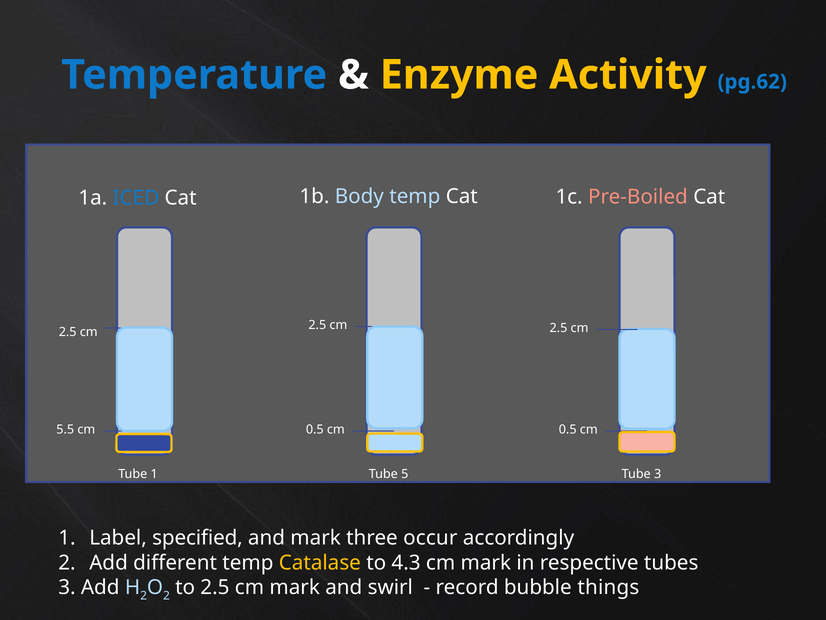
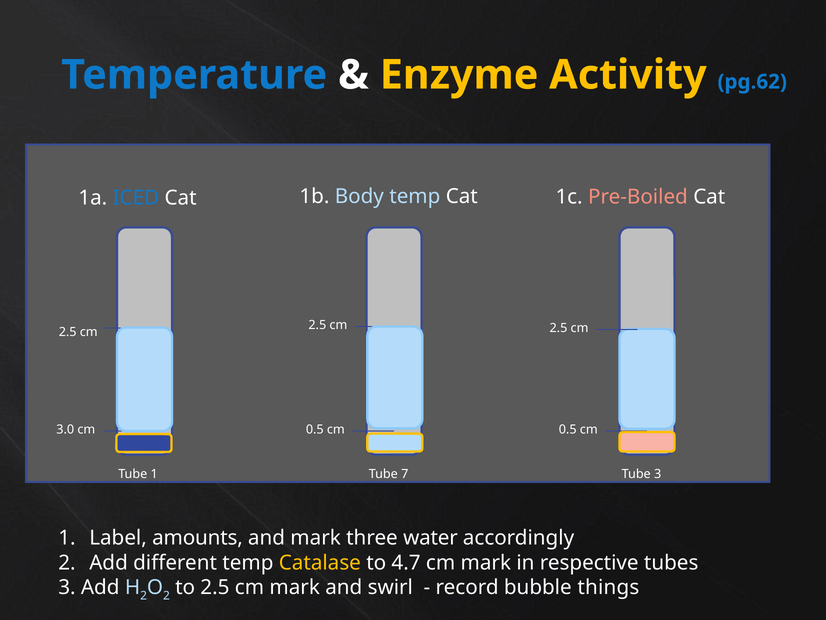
5.5: 5.5 -> 3.0 (65, 429)
5: 5 -> 7 (405, 474)
specified: specified -> amounts (197, 538)
occur: occur -> water (430, 538)
4.3: 4.3 -> 4.7 (406, 562)
